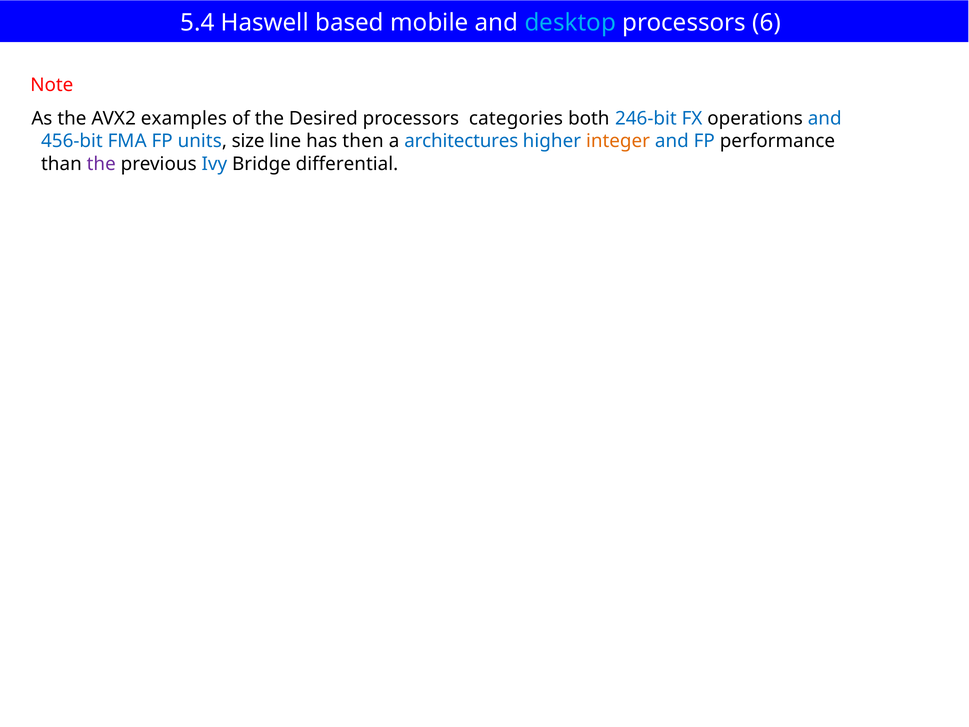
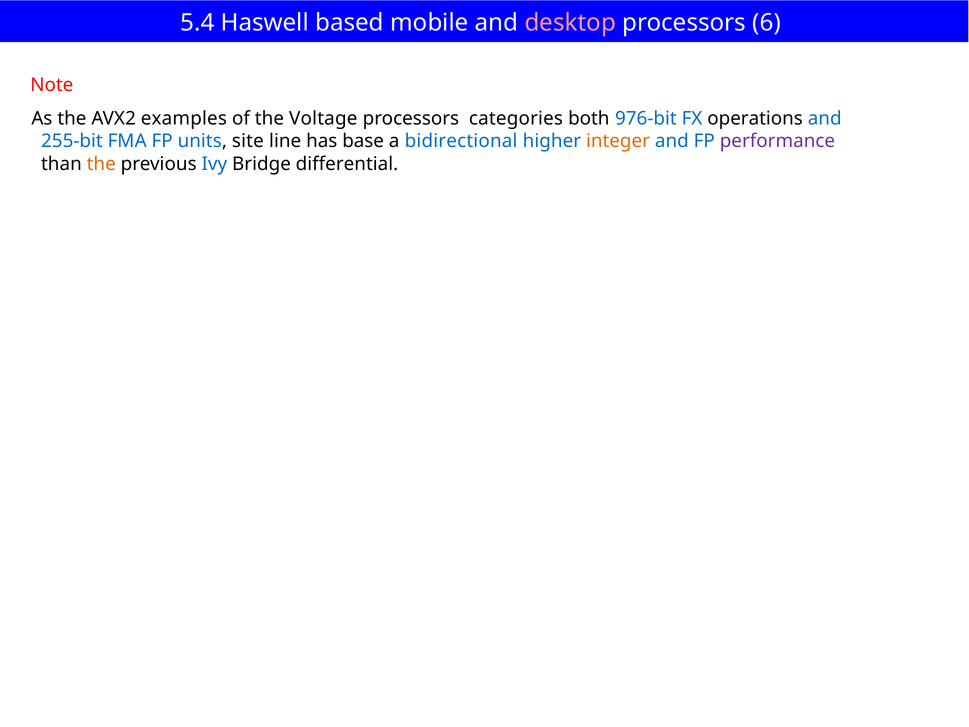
desktop colour: light blue -> pink (570, 23)
Desired: Desired -> Voltage (323, 118)
246-bit: 246-bit -> 976-bit (646, 118)
456-bit: 456-bit -> 255-bit (72, 141)
size: size -> site (248, 141)
then: then -> base (363, 141)
architectures: architectures -> bidirectional (461, 141)
performance colour: black -> purple (777, 141)
the colour: purple -> orange (101, 164)
